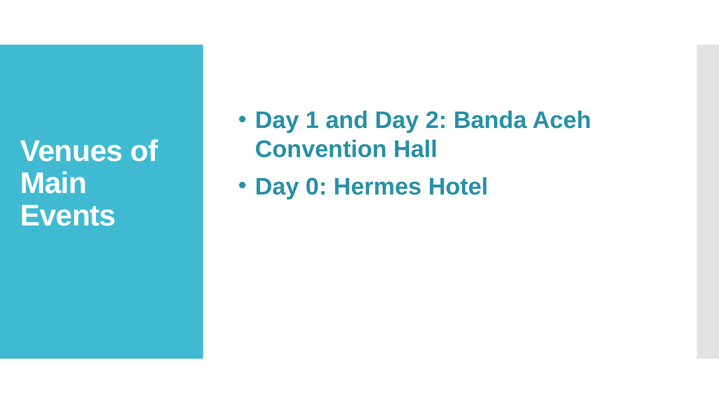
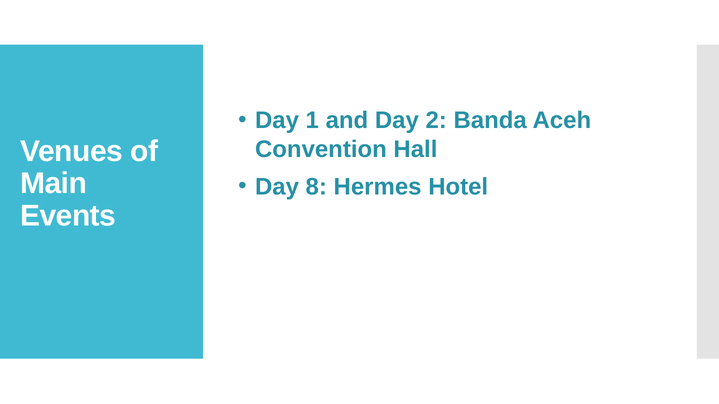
0: 0 -> 8 (316, 187)
